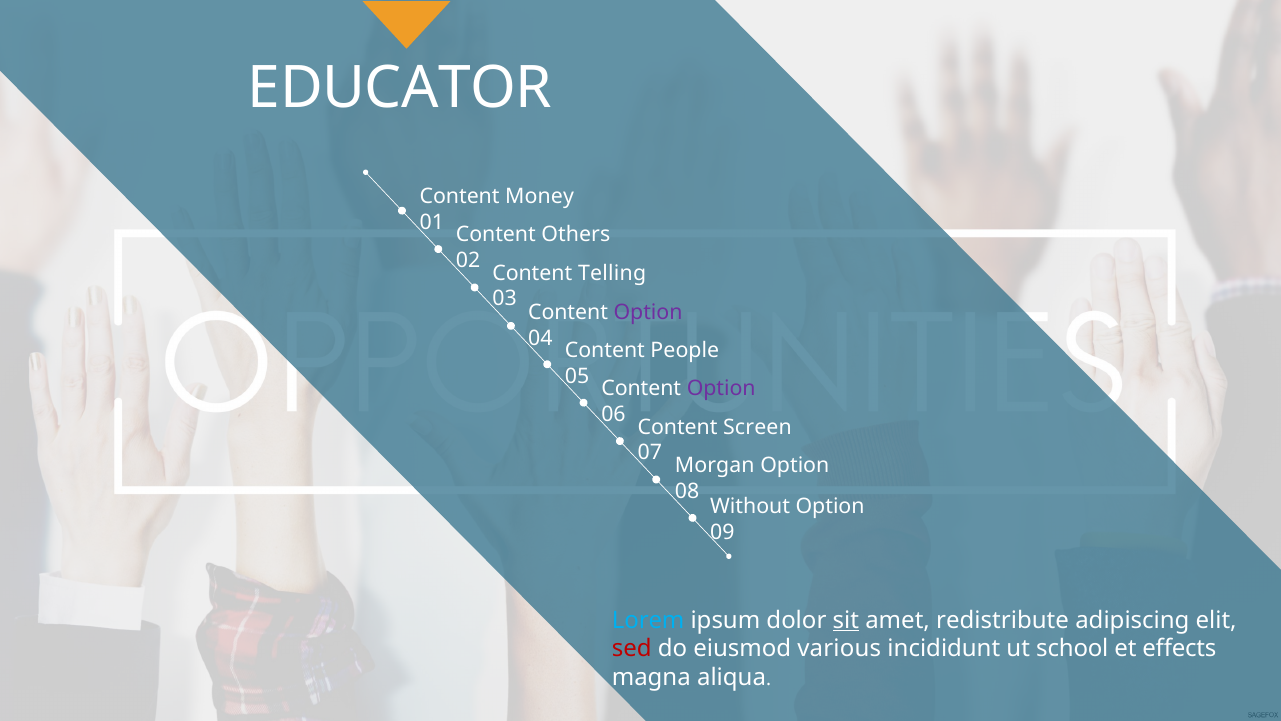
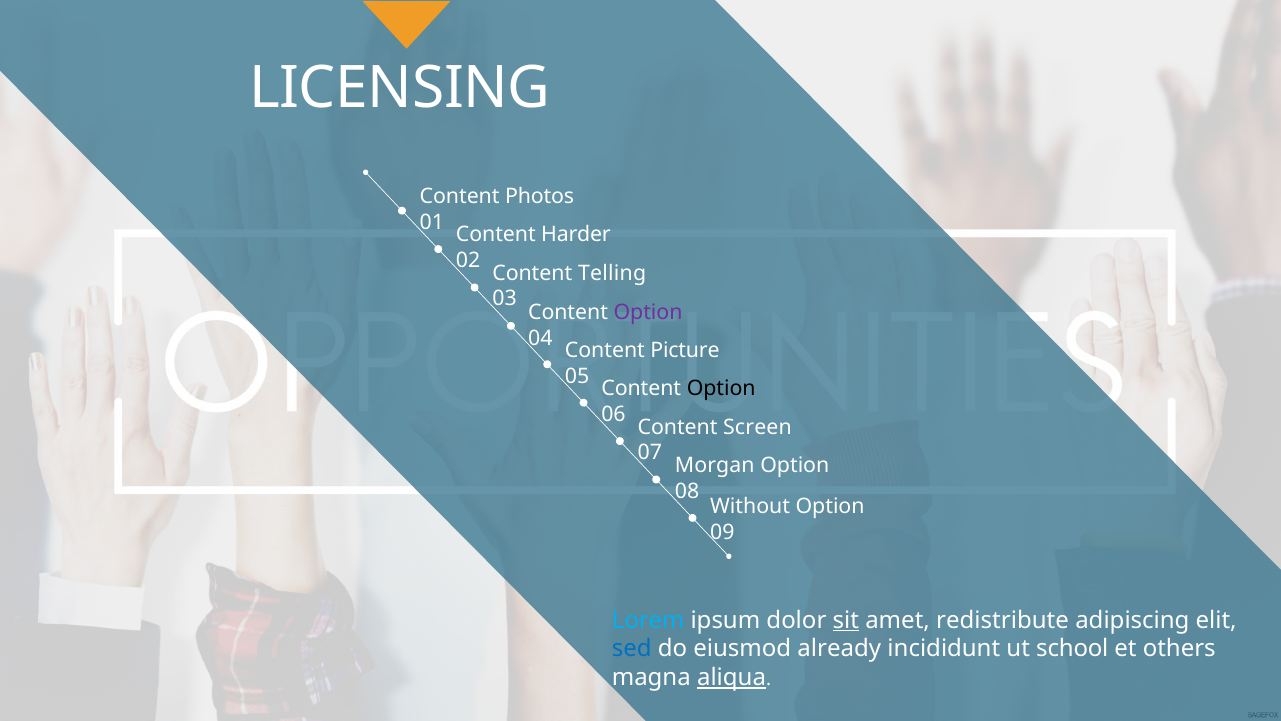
EDUCATOR: EDUCATOR -> LICENSING (400, 88)
Money: Money -> Photos (540, 197)
Others: Others -> Harder (576, 235)
People: People -> Picture (685, 350)
Option colour: purple -> black (721, 388)
sed colour: red -> blue (632, 649)
various: various -> already (839, 649)
effects: effects -> others (1179, 649)
aliqua underline: none -> present (732, 677)
